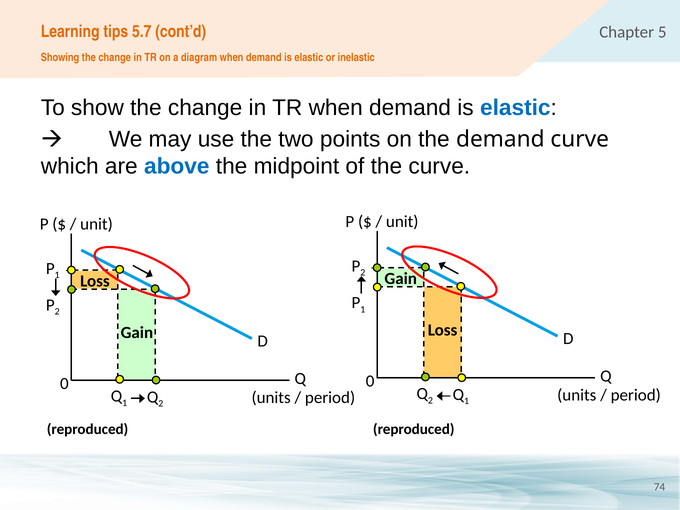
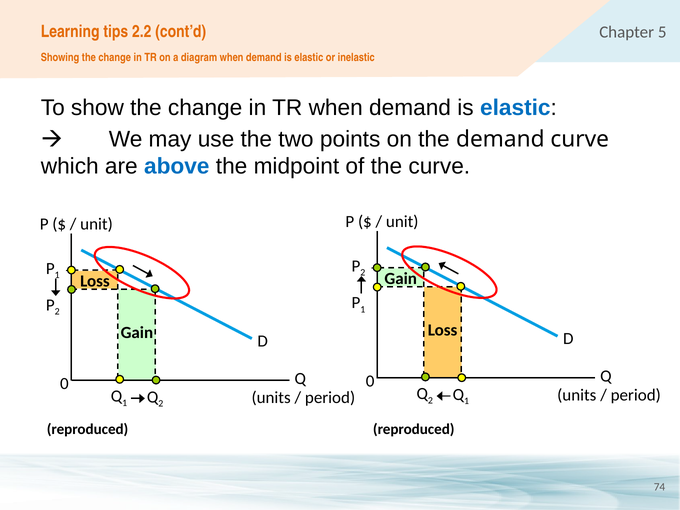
5.7: 5.7 -> 2.2 (142, 32)
